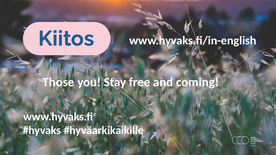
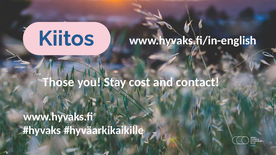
free: free -> cost (140, 82)
coming: coming -> contact (198, 82)
